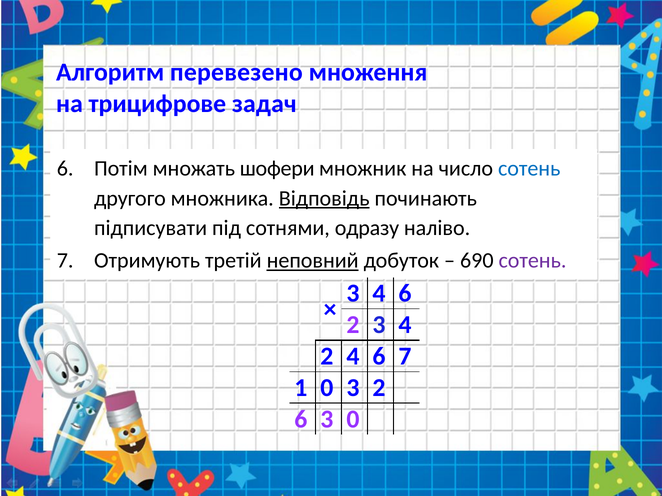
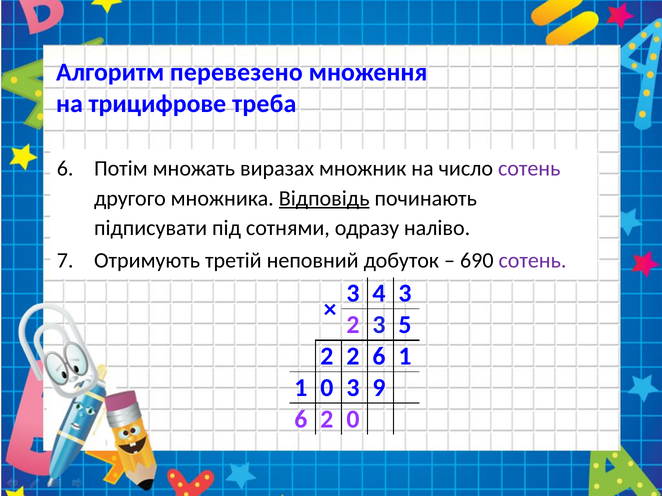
задач: задач -> треба (264, 104)
шофери: шофери -> виразах (277, 169)
сотень colour: blue -> purple (529, 169)
неповний underline: present -> none (313, 261)
3 4 6: 6 -> 3 (405, 294)
2 3 4: 4 -> 5 (405, 325)
2 4: 4 -> 2 (353, 357)
6 7: 7 -> 1 (405, 357)
3 2: 2 -> 9 (379, 388)
6 3: 3 -> 2 (327, 420)
